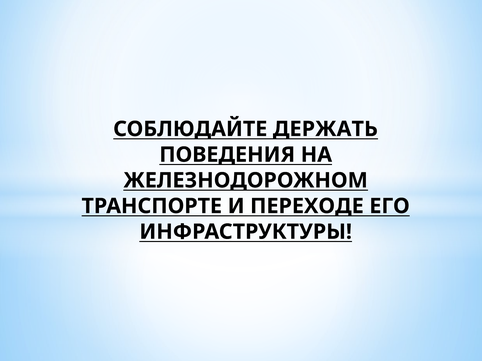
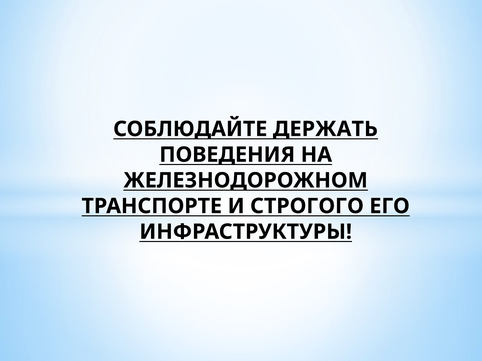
ПЕРЕХОДЕ: ПЕРЕХОДЕ -> СТРОГОГО (307, 206)
